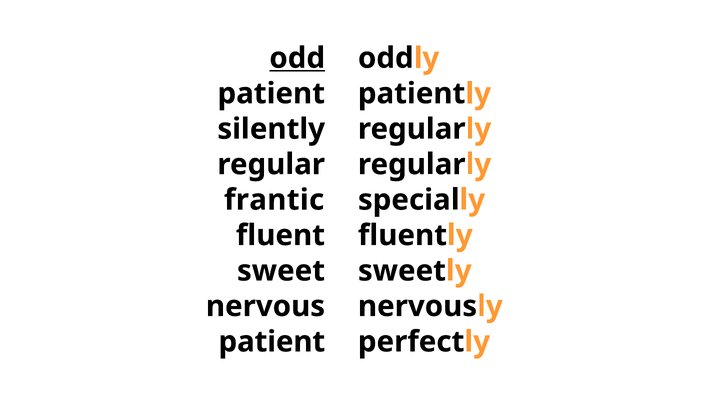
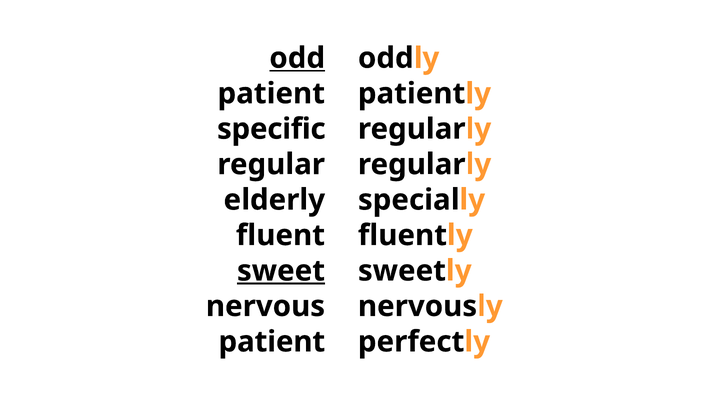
silently: silently -> specific (271, 129)
frantic: frantic -> elderly (274, 200)
sweet underline: none -> present (281, 271)
